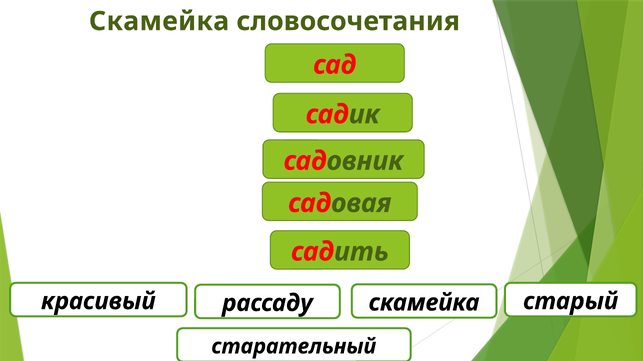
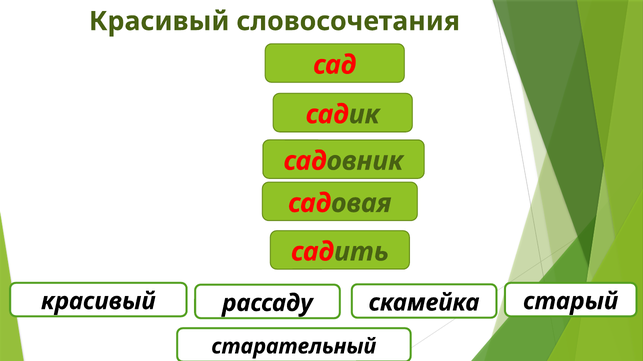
Скамейка: Скамейка -> Красивый (159, 21)
